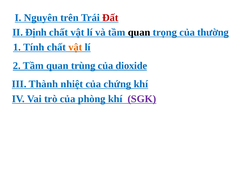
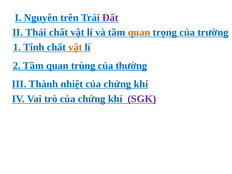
Đất colour: red -> purple (110, 18)
Định: Định -> Thái (36, 32)
quan colour: black -> orange (139, 32)
thường: thường -> trường (213, 32)
dioxide: dioxide -> thường (131, 66)
trò của phòng: phòng -> chứng (92, 99)
